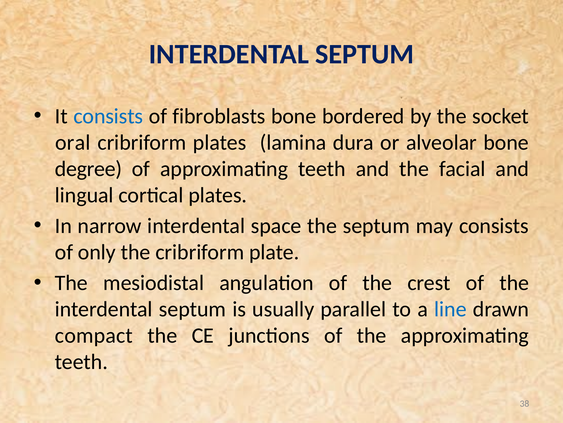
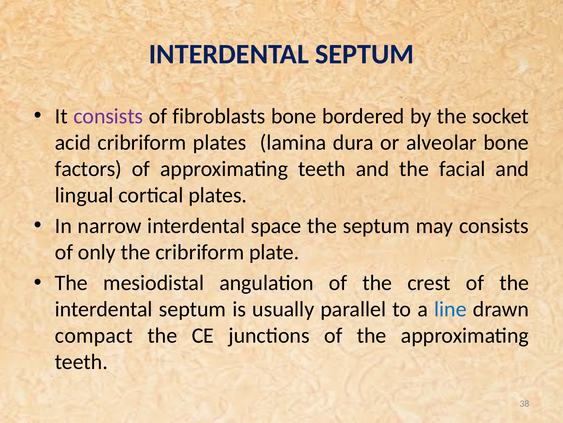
consists colour: blue -> purple (108, 116)
oral: oral -> acid (73, 142)
degree: degree -> factors (88, 169)
